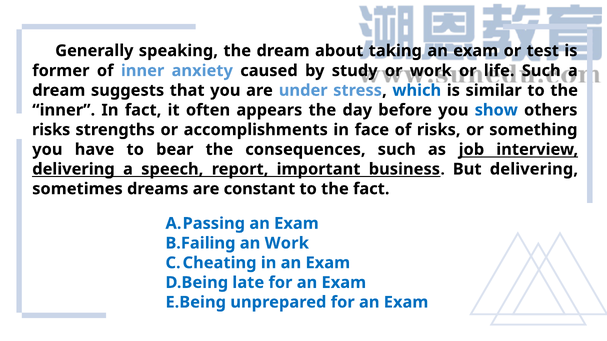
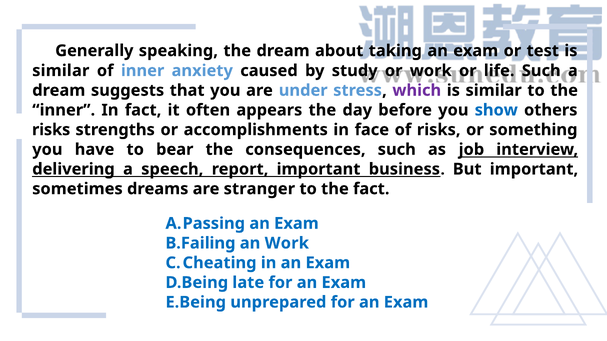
former: former -> similar (61, 71)
which colour: blue -> purple (417, 90)
But delivering: delivering -> important (534, 169)
constant: constant -> stranger (259, 189)
